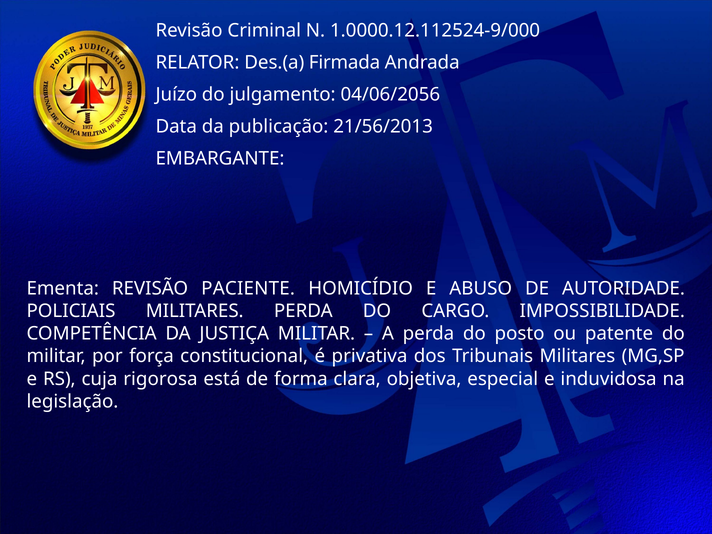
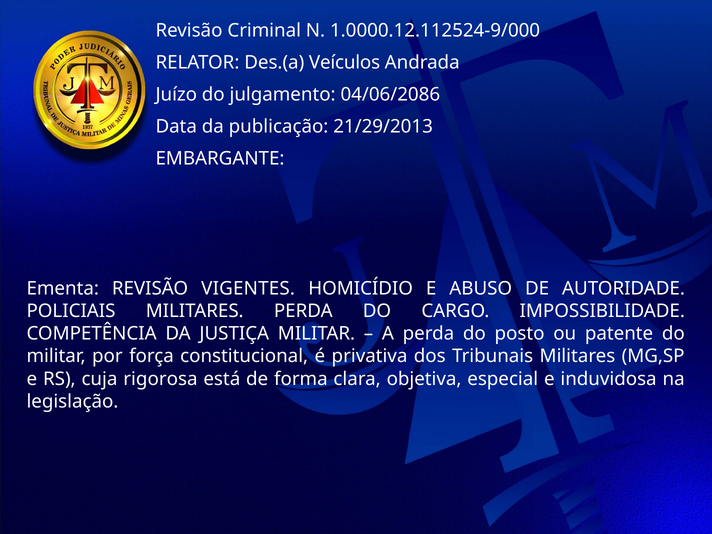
Firmada: Firmada -> Veículos (345, 63)
04/06/2056: 04/06/2056 -> 04/06/2086 (390, 95)
21/56/2013: 21/56/2013 -> 21/29/2013 (383, 127)
PACIENTE: PACIENTE -> VIGENTES (248, 289)
